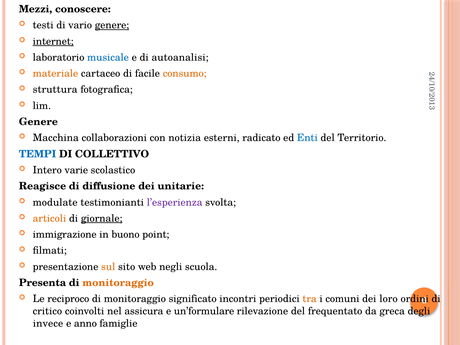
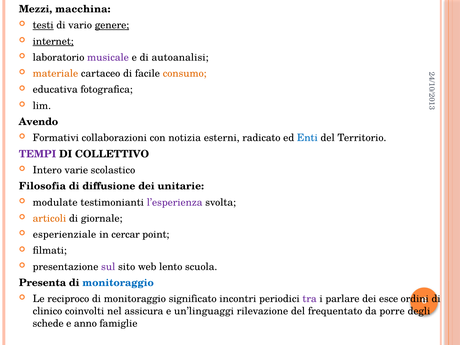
conoscere: conoscere -> macchina (83, 9)
testi underline: none -> present (43, 25)
musicale colour: blue -> purple (108, 57)
struttura: struttura -> educativa (55, 90)
Genere: Genere -> Avendo (38, 122)
Macchina: Macchina -> Formativi (56, 138)
TEMPI colour: blue -> purple (38, 154)
Reagisce: Reagisce -> Filosofia (42, 186)
giornale underline: present -> none (102, 218)
immigrazione: immigrazione -> esperienziale (65, 235)
buono: buono -> cercar (126, 235)
sul colour: orange -> purple (108, 267)
negli: negli -> lento (171, 267)
monitoraggio colour: orange -> blue (118, 283)
tra colour: orange -> purple (310, 299)
comuni: comuni -> parlare (342, 299)
loro: loro -> esce (389, 299)
critico: critico -> clinico (47, 311)
un’formulare: un’formulare -> un’linguaggi (204, 311)
greca: greca -> porre (392, 311)
invece: invece -> schede (48, 323)
